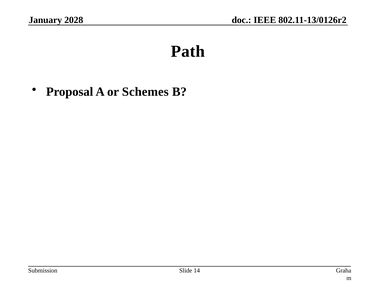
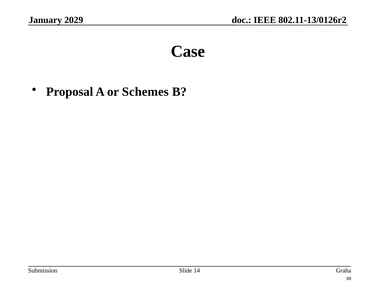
2028: 2028 -> 2029 (74, 20)
Path: Path -> Case (188, 51)
